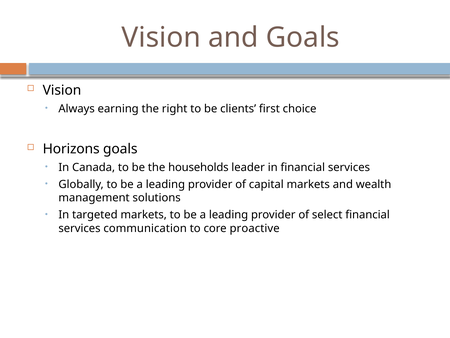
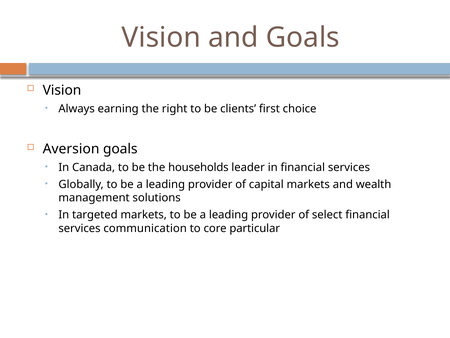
Horizons: Horizons -> Aversion (71, 149)
proactive: proactive -> particular (255, 228)
